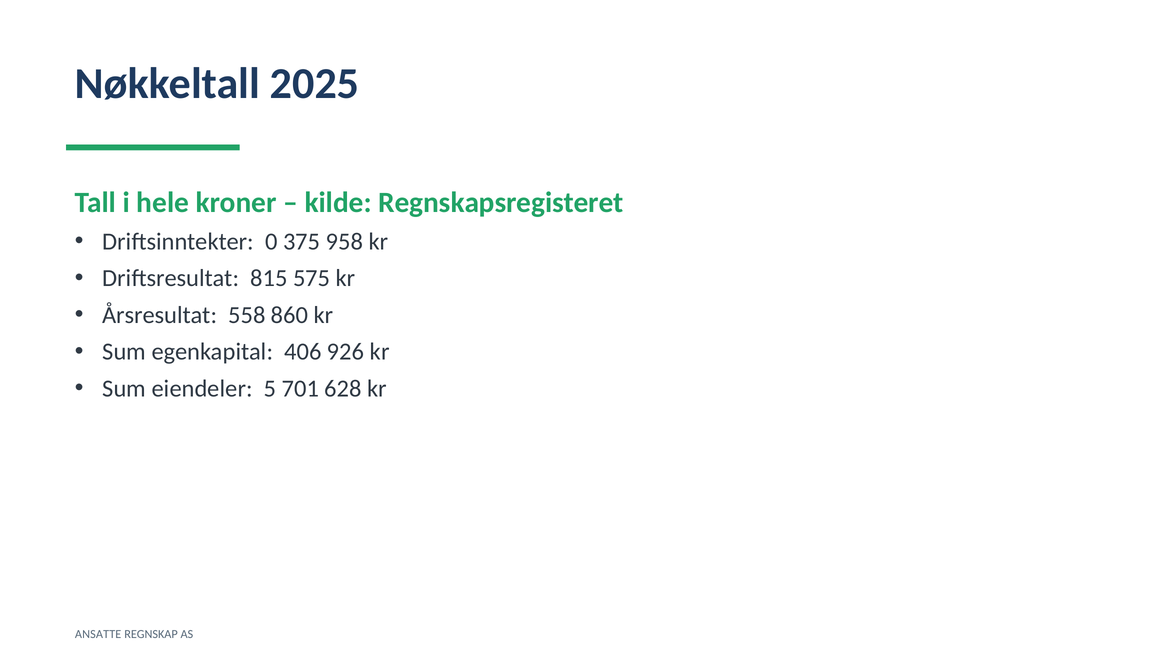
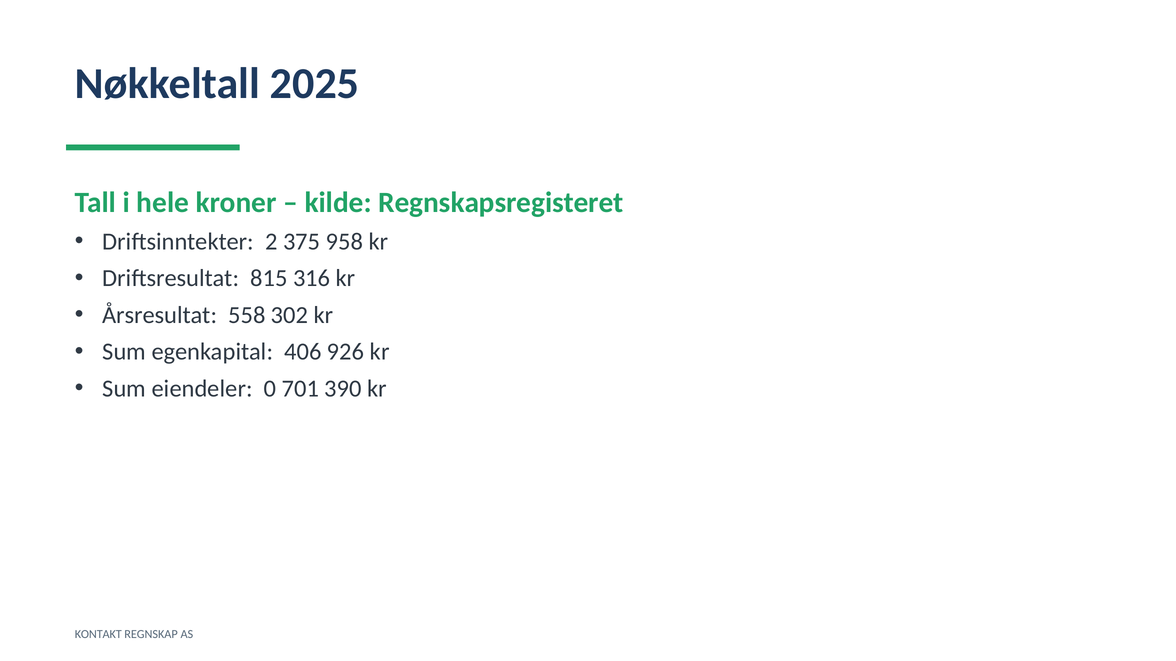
0: 0 -> 2 (271, 242)
575: 575 -> 316 (312, 279)
860: 860 -> 302 (290, 315)
5: 5 -> 0 (270, 389)
628: 628 -> 390 (343, 389)
ANSATTE: ANSATTE -> KONTAKT (98, 635)
